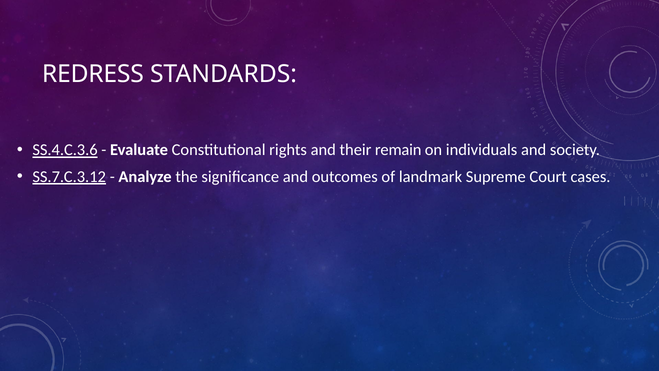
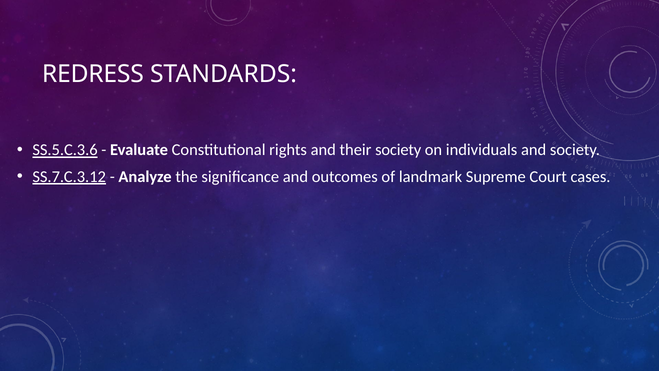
SS.4.C.3.6: SS.4.C.3.6 -> SS.5.C.3.6 (65, 150)
their remain: remain -> society (398, 150)
